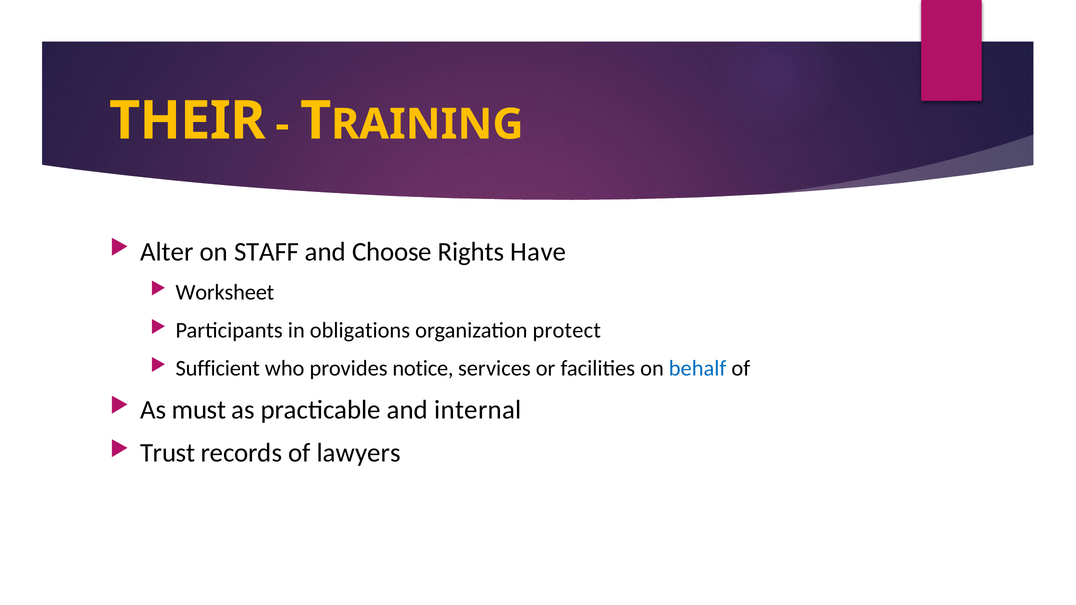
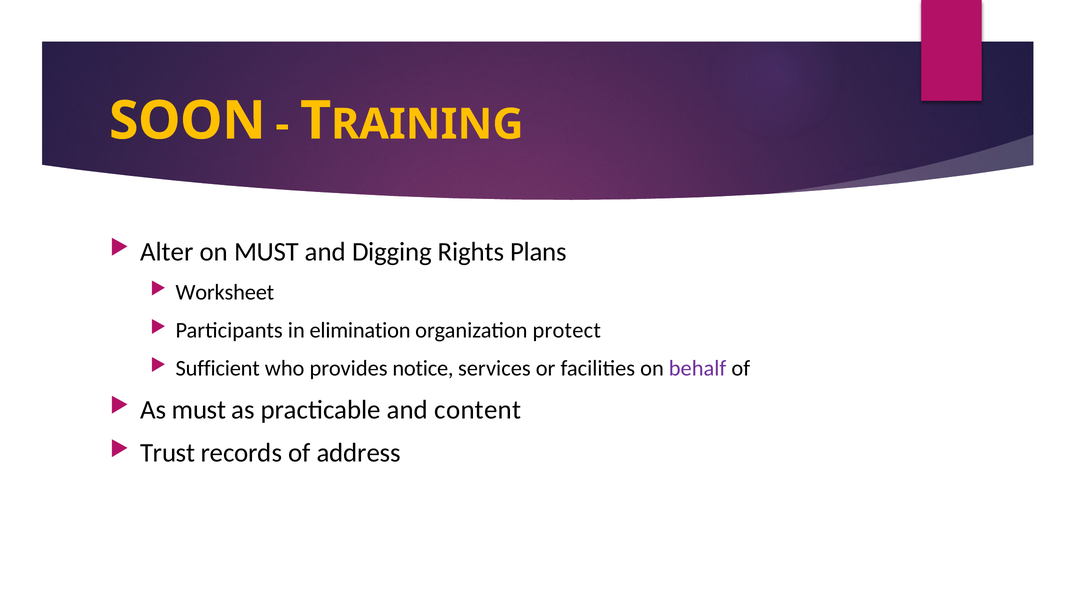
THEIR: THEIR -> SOON (187, 121)
on STAFF: STAFF -> MUST (267, 252)
Choose: Choose -> Digging (392, 252)
Have: Have -> Plans (539, 252)
obligations: obligations -> elimination (360, 331)
behalf colour: blue -> purple (698, 369)
internal: internal -> content (478, 410)
lawyers: lawyers -> address (359, 453)
